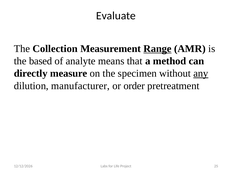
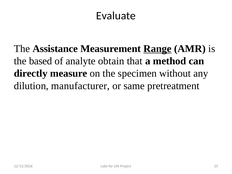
Collection: Collection -> Assistance (55, 49)
means: means -> obtain (111, 61)
any underline: present -> none (201, 73)
order: order -> same (134, 86)
